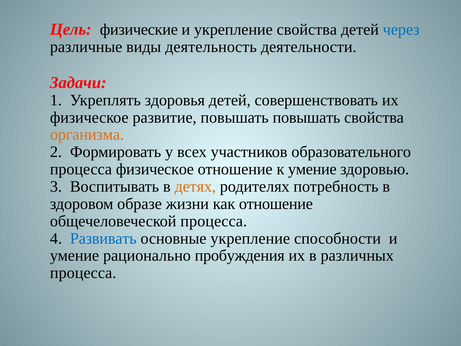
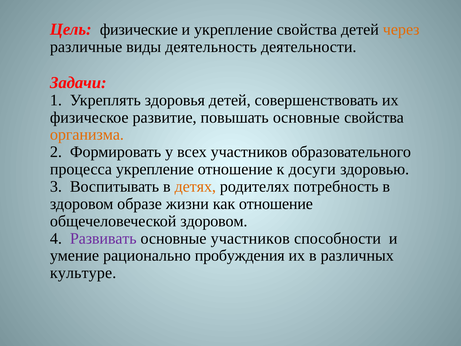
через colour: blue -> orange (401, 29)
повышать повышать: повышать -> основные (306, 117)
процесса физическое: физическое -> укрепление (155, 169)
к умение: умение -> досуги (312, 169)
общечеловеческой процесса: процесса -> здоровом (214, 221)
Развивать colour: blue -> purple (103, 238)
основные укрепление: укрепление -> участников (250, 238)
процесса: процесса -> культуре (83, 273)
